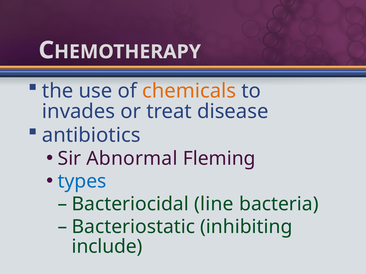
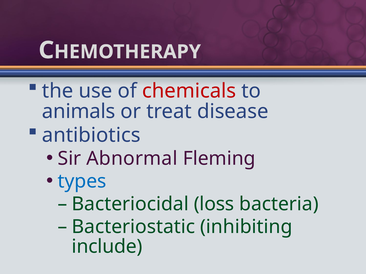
chemicals colour: orange -> red (189, 91)
invades: invades -> animals (79, 112)
line: line -> loss (214, 204)
